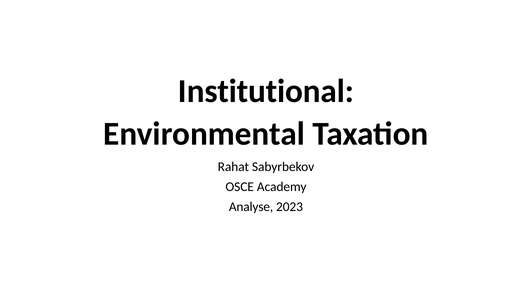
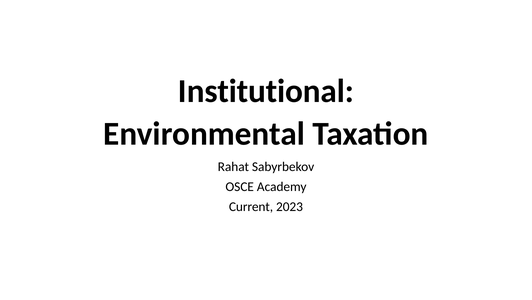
Analyse: Analyse -> Current (251, 206)
